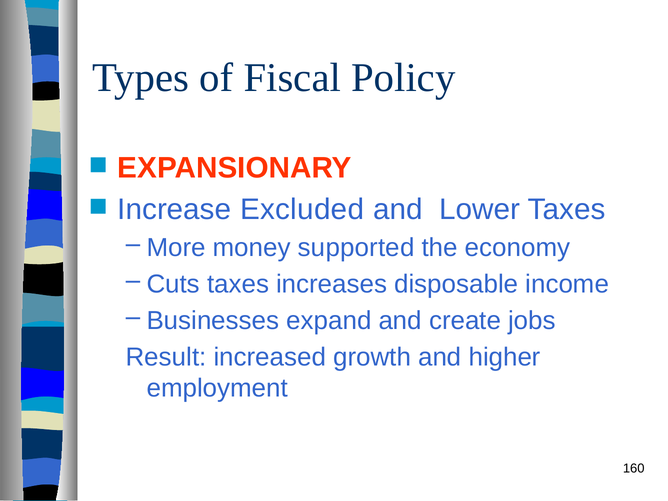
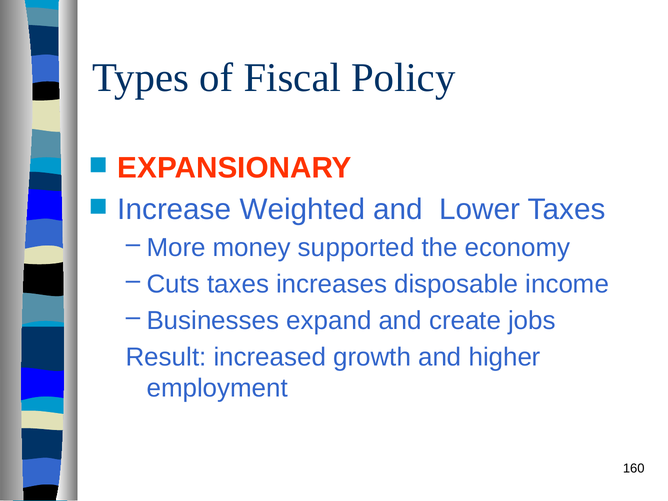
Excluded: Excluded -> Weighted (302, 210)
